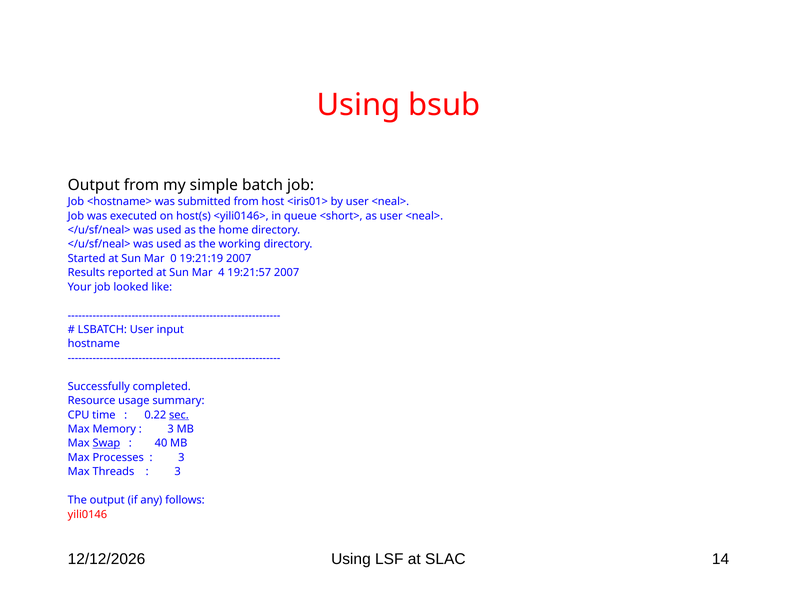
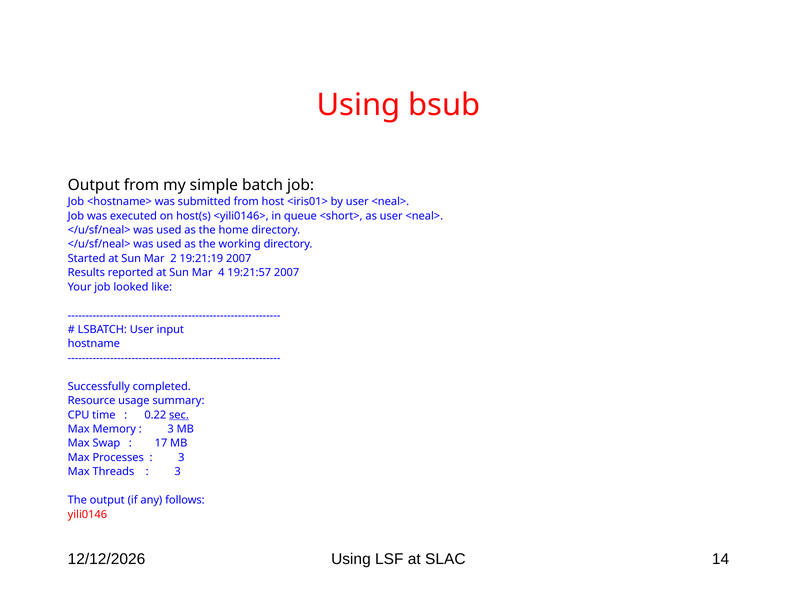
0: 0 -> 2 (173, 258)
Swap underline: present -> none (106, 443)
40: 40 -> 17 (161, 443)
